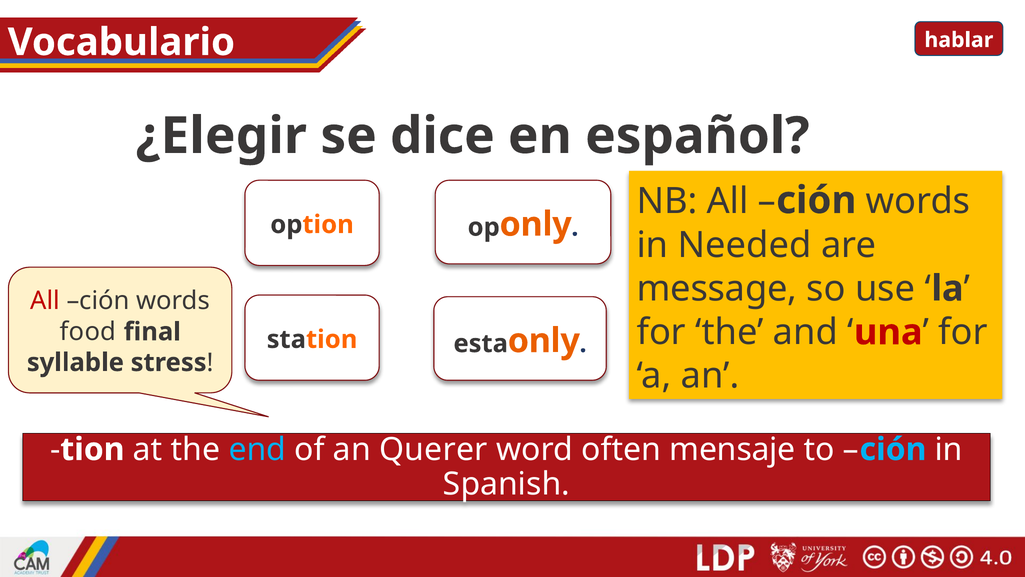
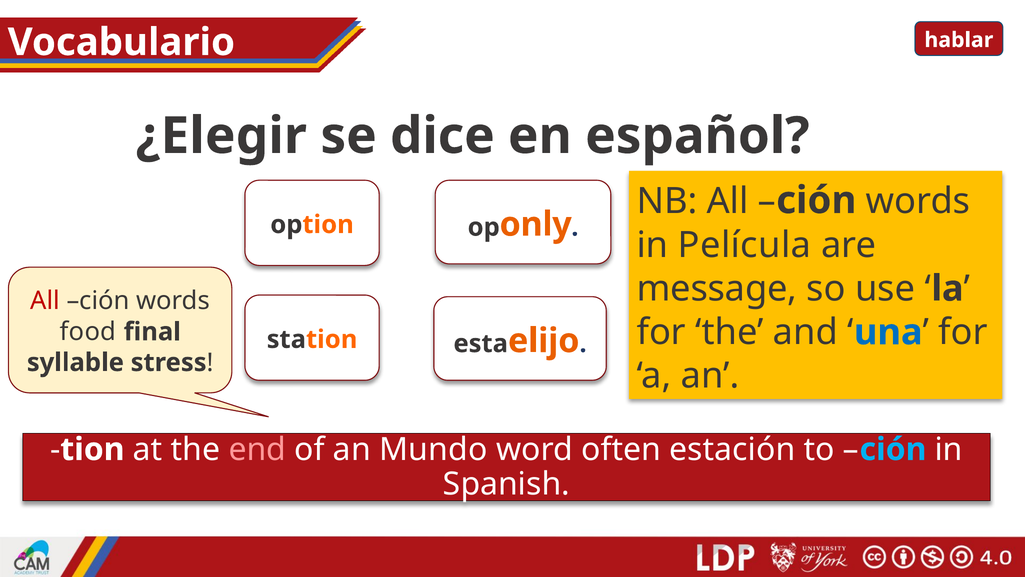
Needed: Needed -> Película (745, 245)
una colour: red -> blue (888, 332)
only: only -> elijo (544, 341)
end colour: light blue -> pink (257, 449)
Querer: Querer -> Mundo (433, 449)
mensaje: mensaje -> estación (732, 449)
